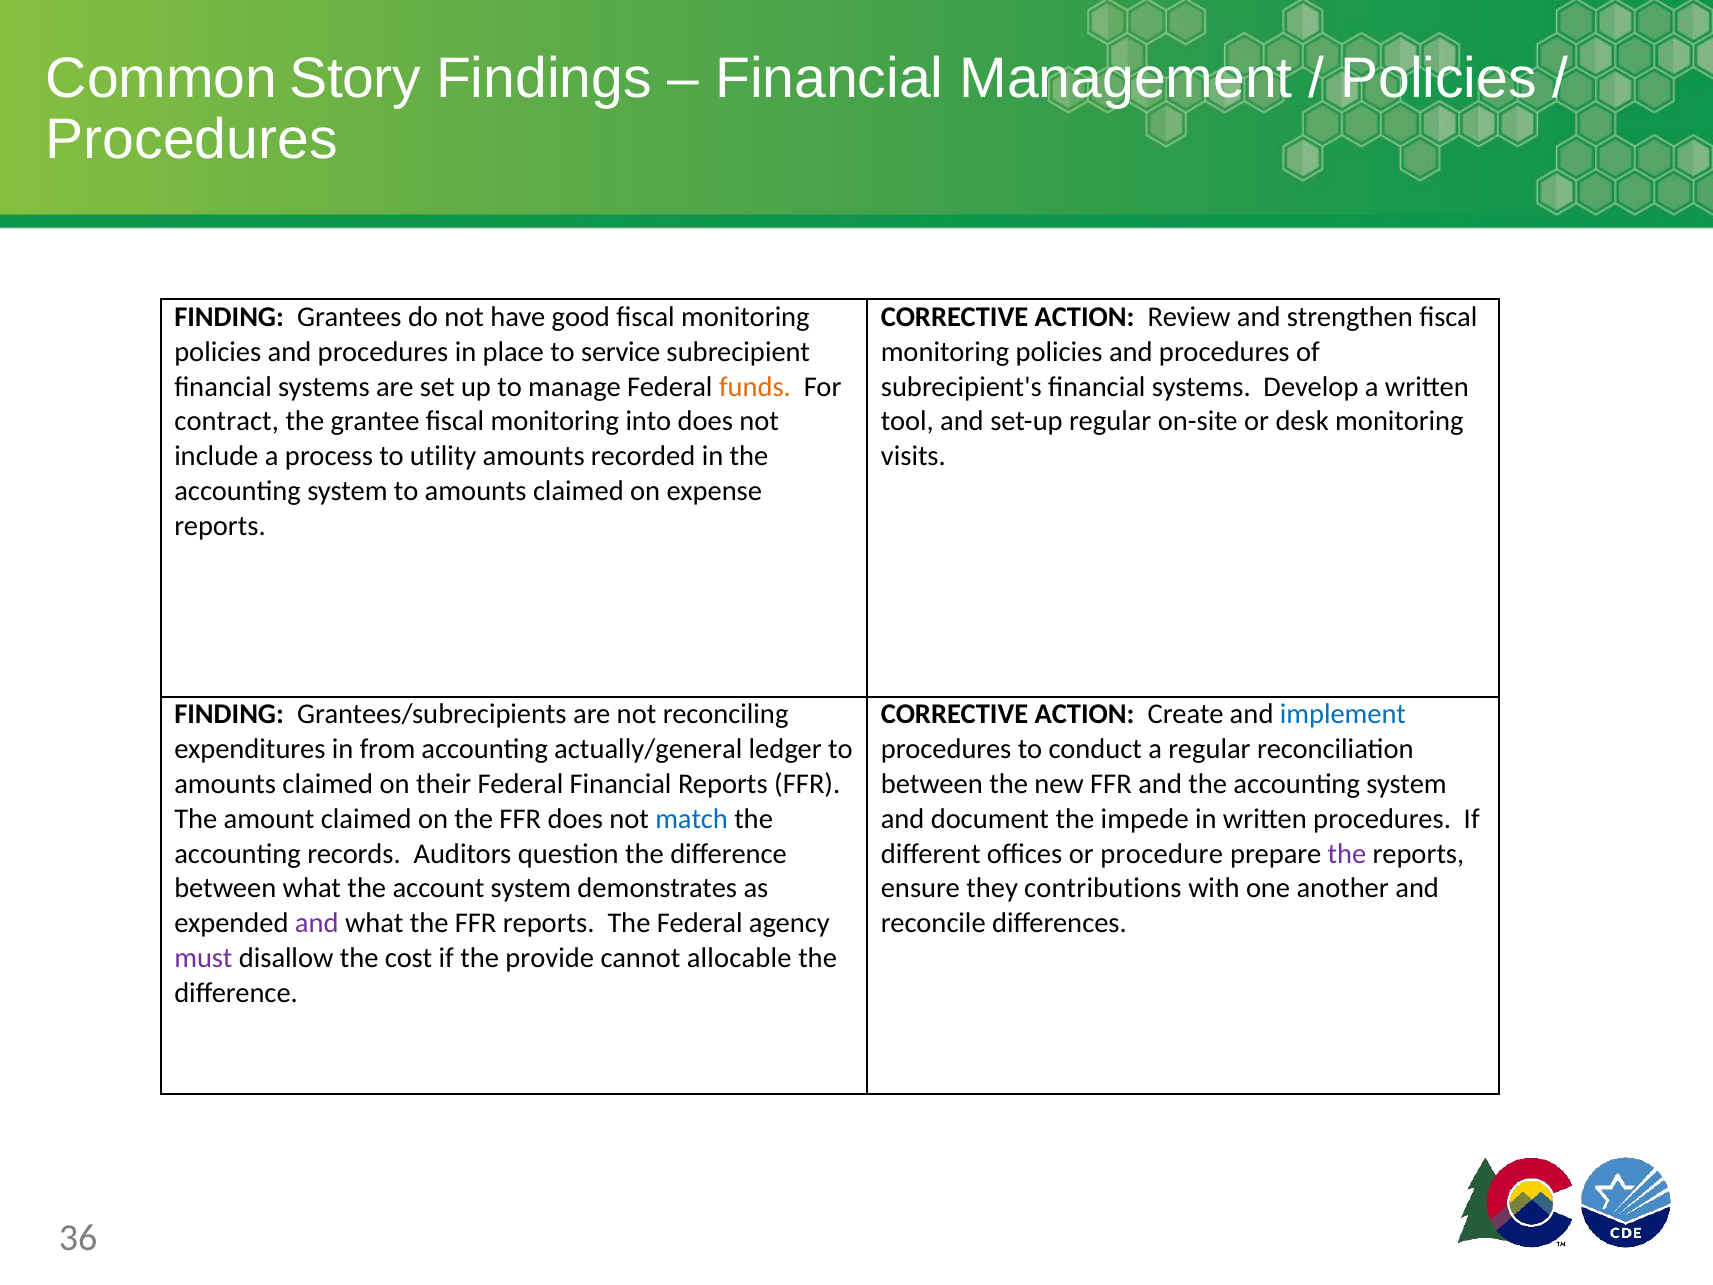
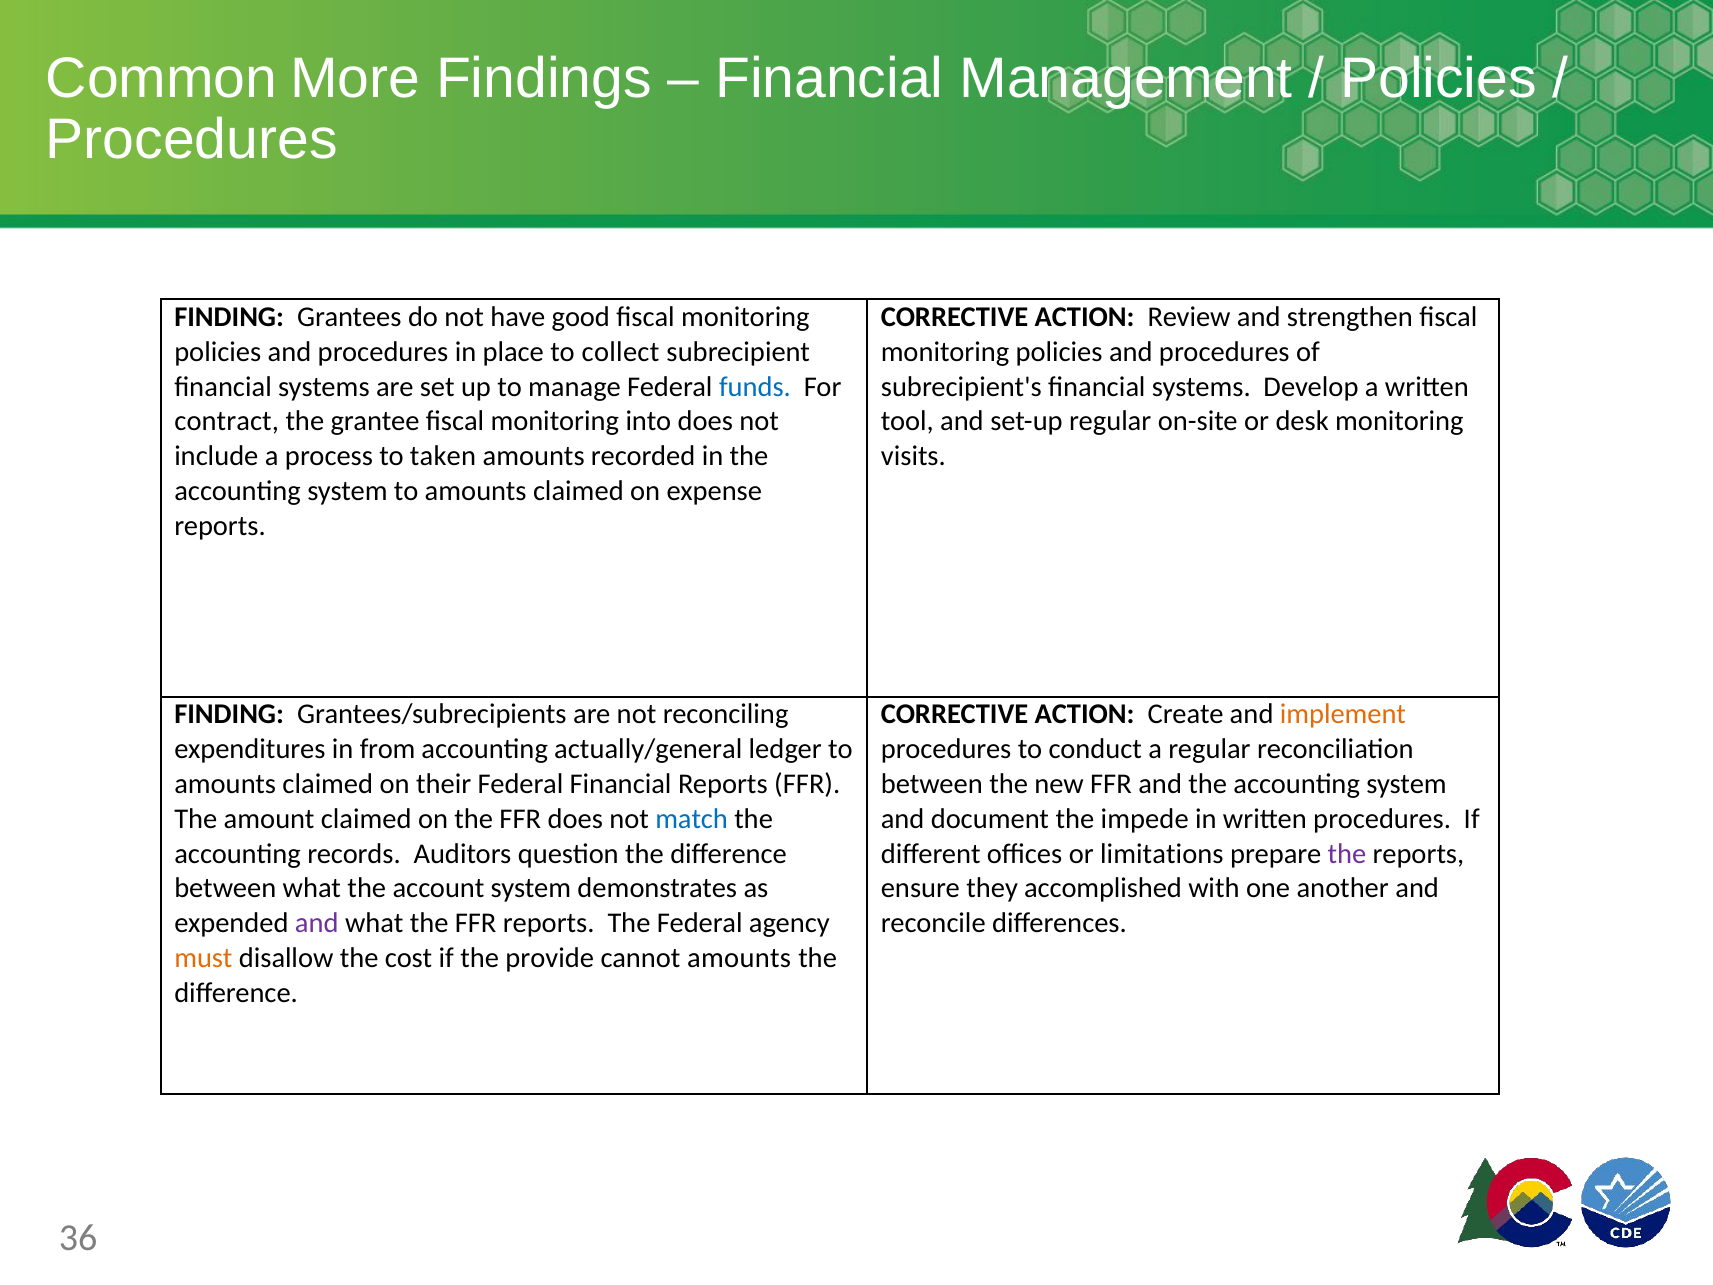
Story: Story -> More (355, 78)
service: service -> collect (621, 352)
funds colour: orange -> blue (755, 387)
utility: utility -> taken (443, 456)
implement colour: blue -> orange (1343, 714)
procedure: procedure -> limitations (1162, 854)
contributions: contributions -> accomplished (1103, 888)
must colour: purple -> orange (203, 958)
cannot allocable: allocable -> amounts (739, 958)
